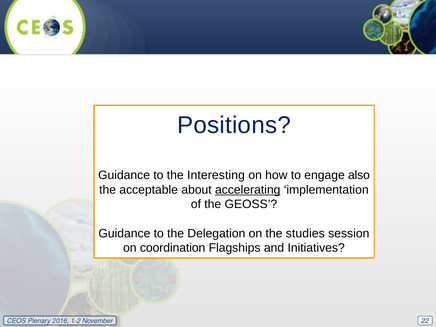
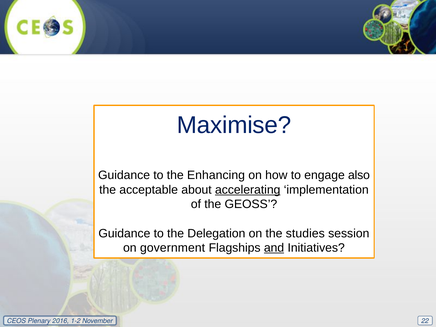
Positions: Positions -> Maximise (234, 125)
Interesting: Interesting -> Enhancing (216, 175)
coordination: coordination -> government (173, 248)
and underline: none -> present (274, 248)
